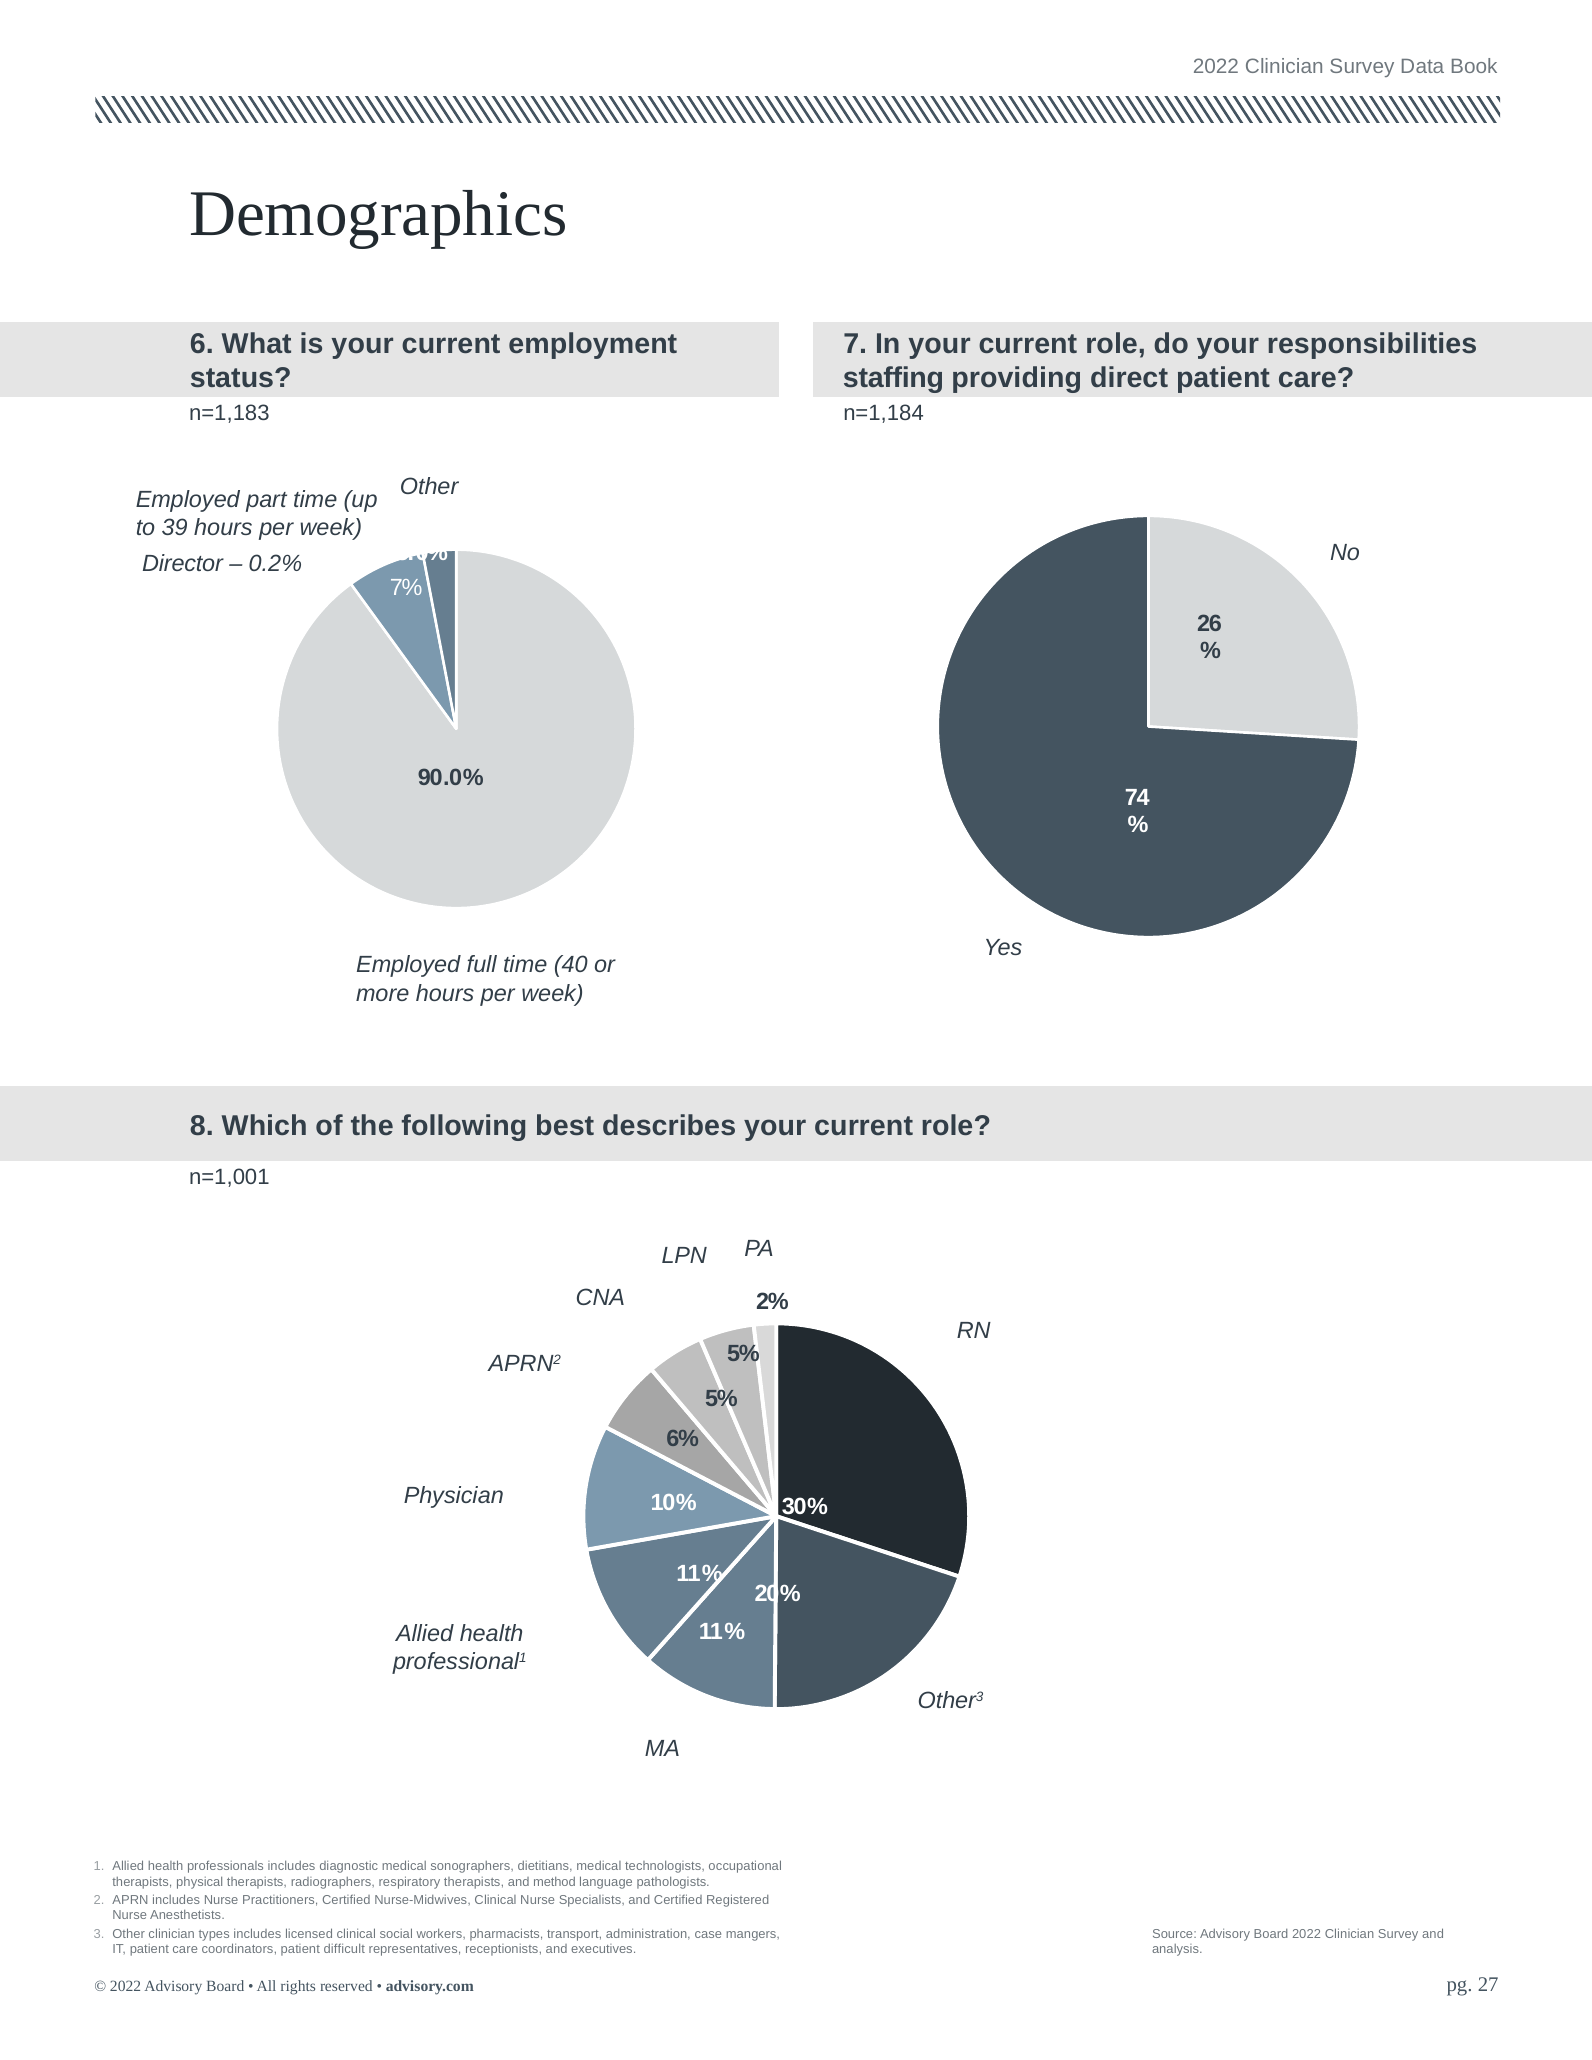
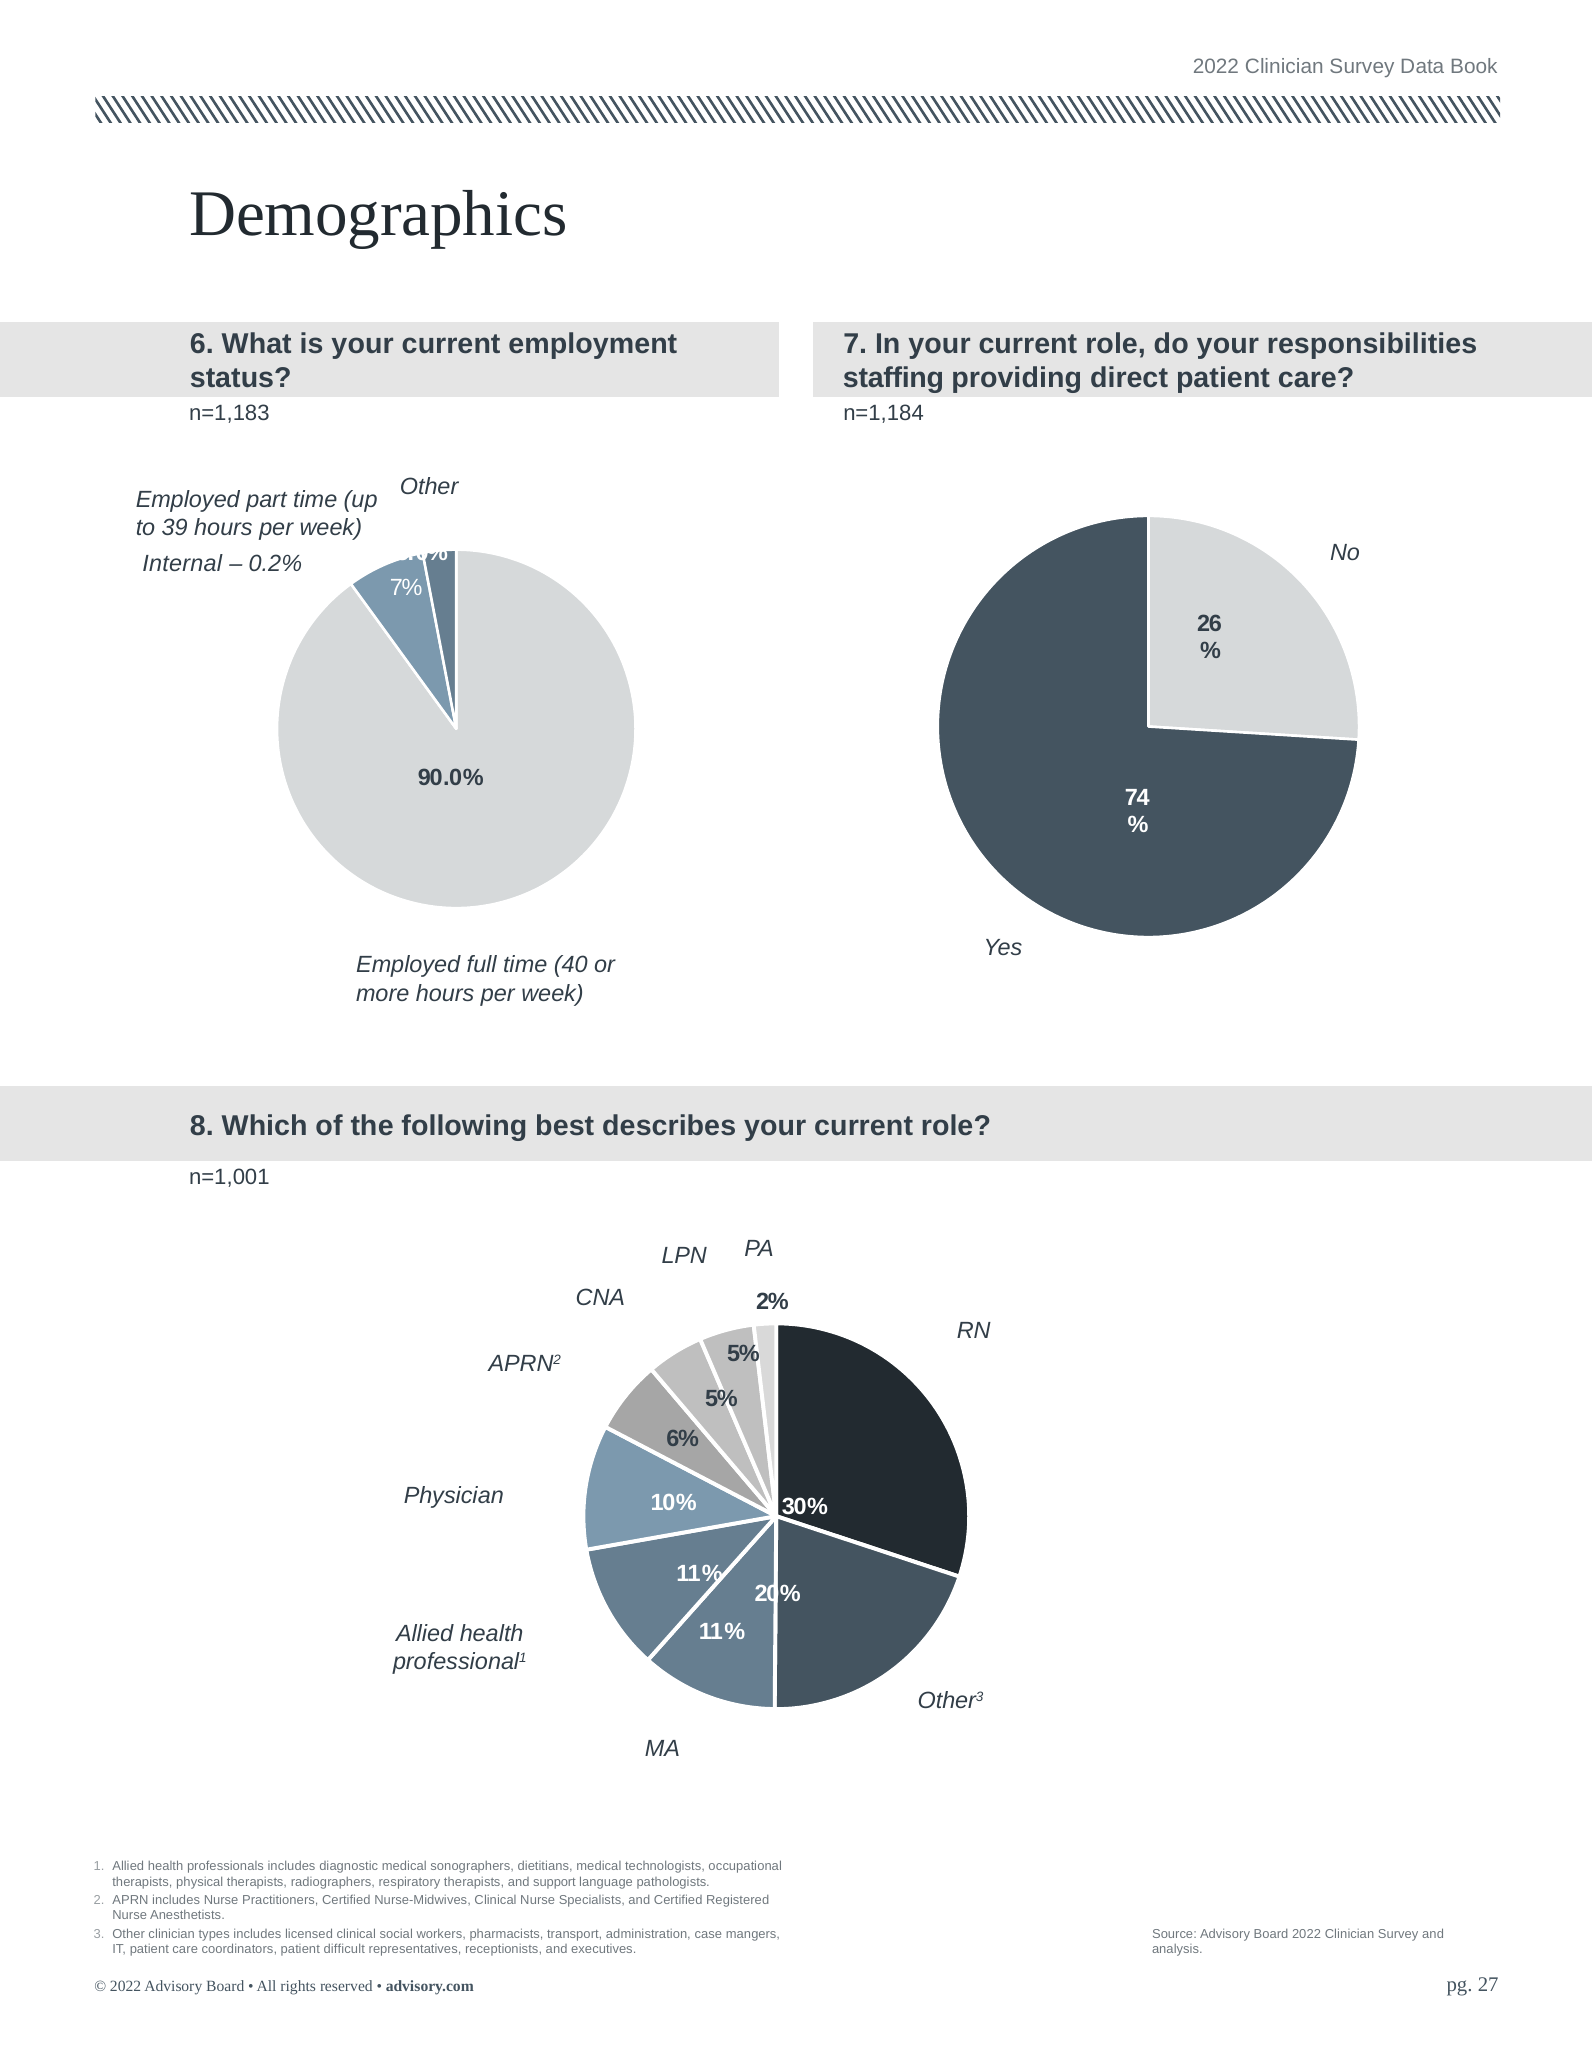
Director: Director -> Internal (182, 564)
method: method -> support (554, 1882)
